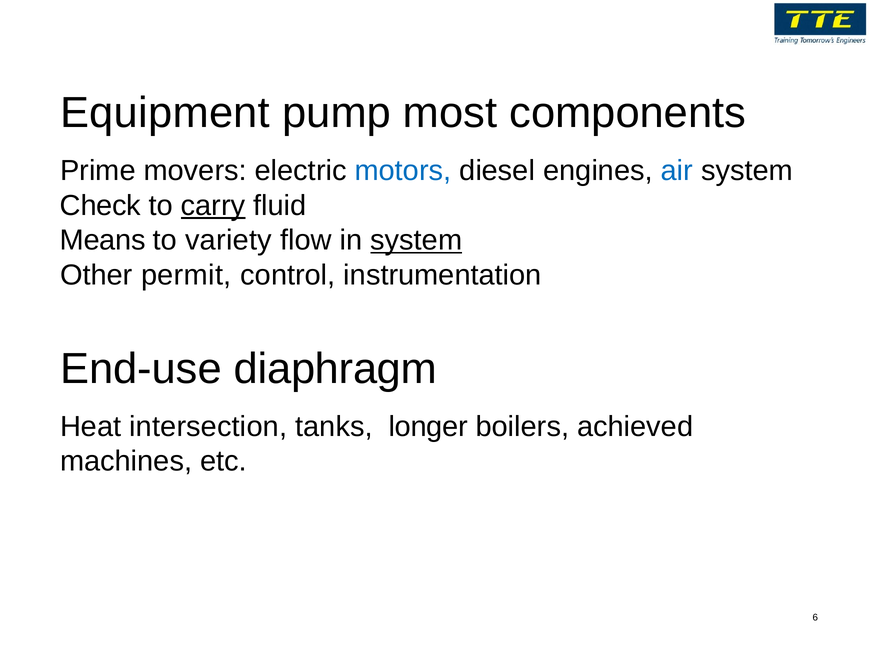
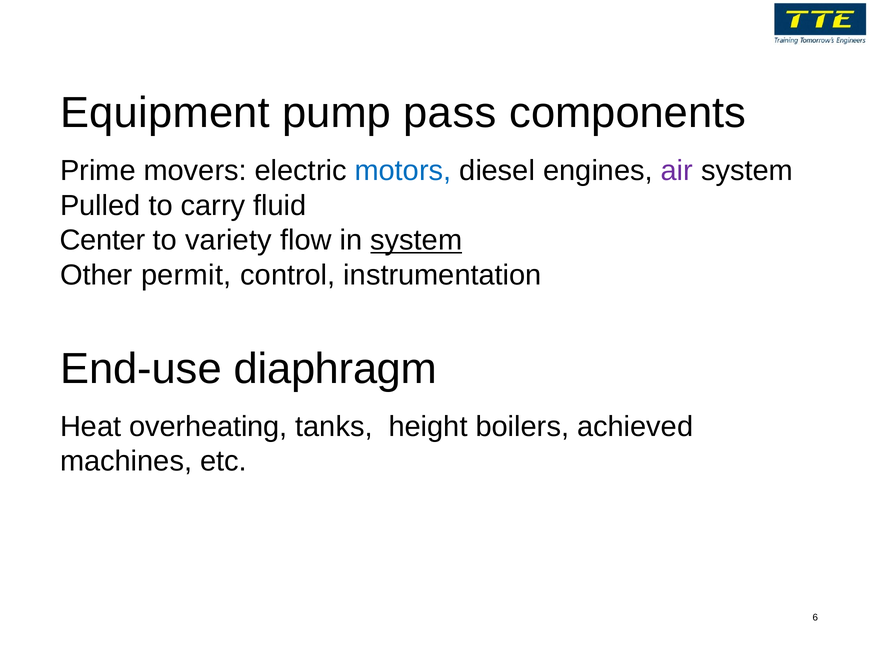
most: most -> pass (450, 113)
air colour: blue -> purple (677, 171)
Check: Check -> Pulled (100, 206)
carry underline: present -> none (213, 206)
Means: Means -> Center (103, 240)
intersection: intersection -> overheating (208, 427)
longer: longer -> height (428, 427)
